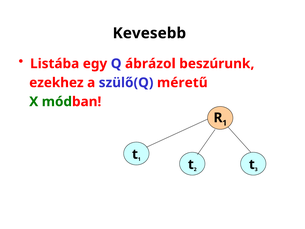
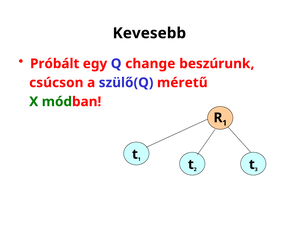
Listába: Listába -> Próbált (55, 64)
ábrázol: ábrázol -> change (150, 64)
ezekhez: ezekhez -> csúcson (56, 83)
